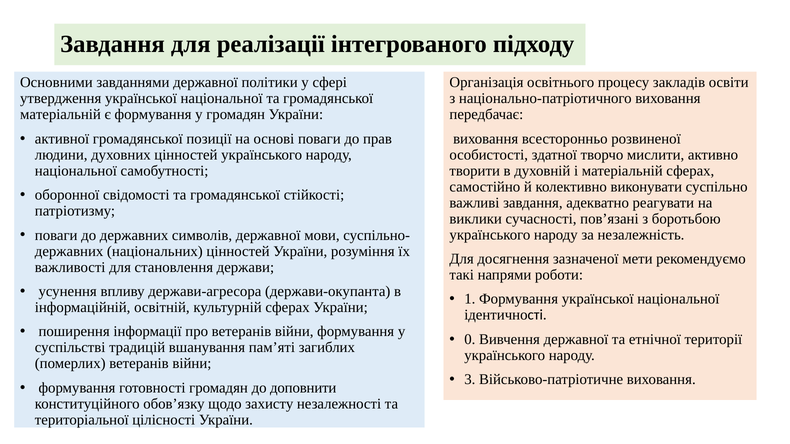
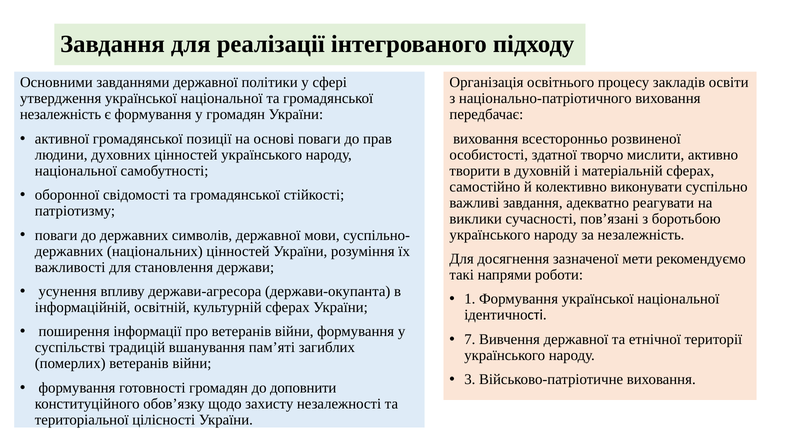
матеріальній: матеріальній -> незалежність (61, 115)
0: 0 -> 7 (470, 340)
